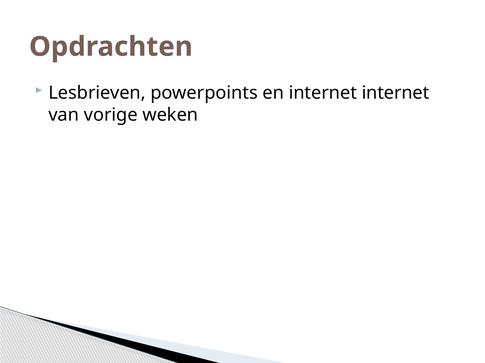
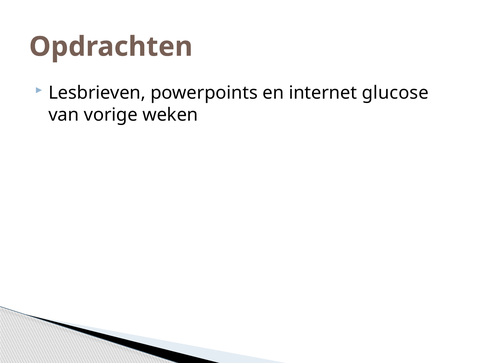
internet internet: internet -> glucose (395, 93)
